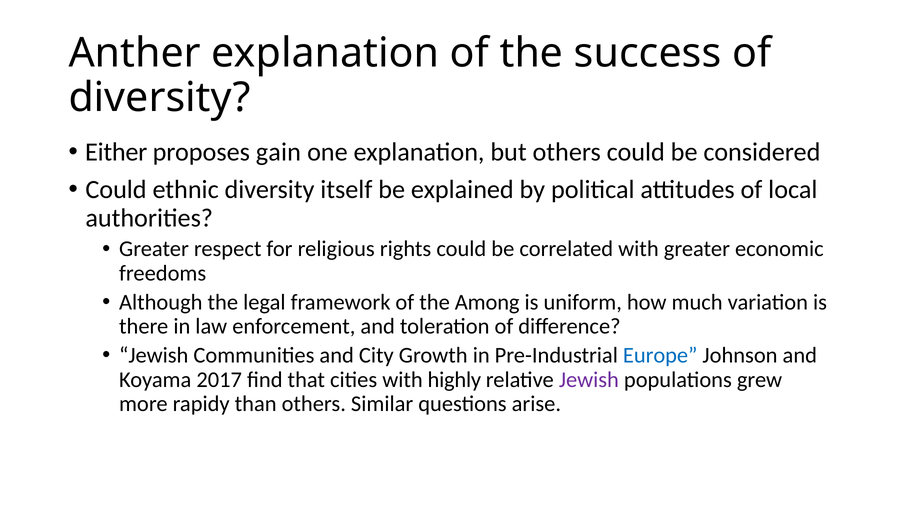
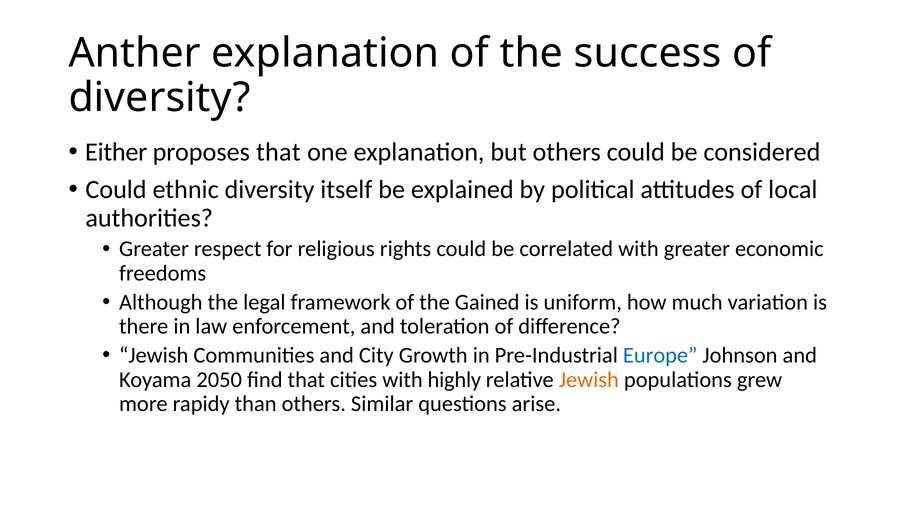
proposes gain: gain -> that (278, 152)
Among: Among -> Gained (487, 302)
2017: 2017 -> 2050 (219, 380)
Jewish colour: purple -> orange (589, 380)
